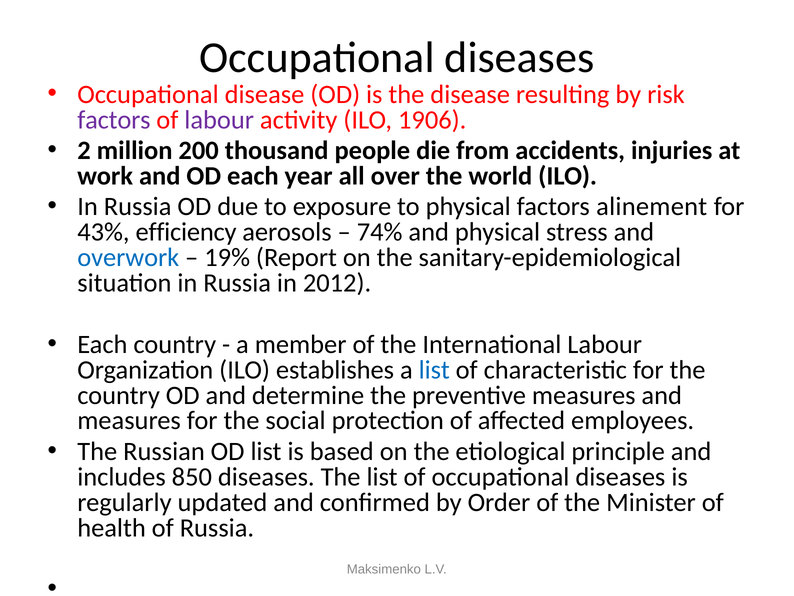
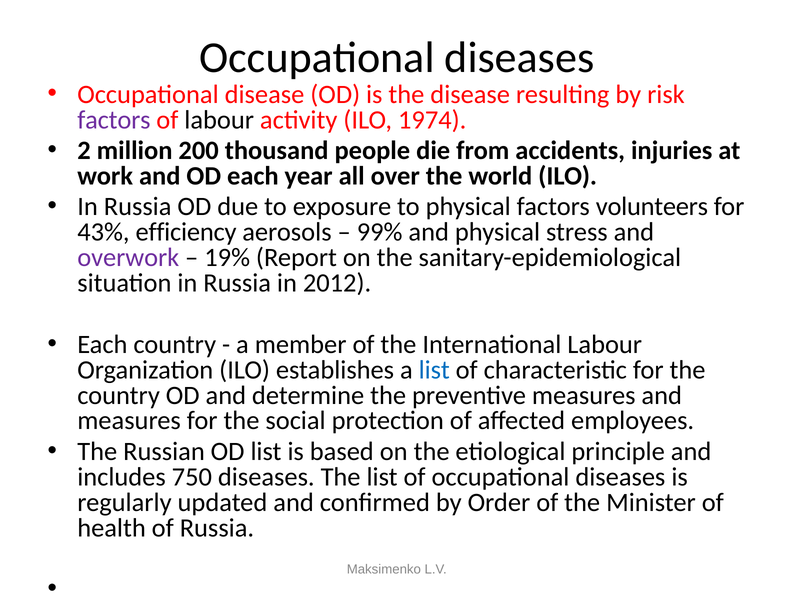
labour colour: purple -> black (219, 120)
1906: 1906 -> 1974 (432, 120)
alinement: alinement -> volunteers (652, 207)
74%: 74% -> 99% (380, 232)
overwork colour: blue -> purple (128, 257)
850: 850 -> 750 (192, 477)
